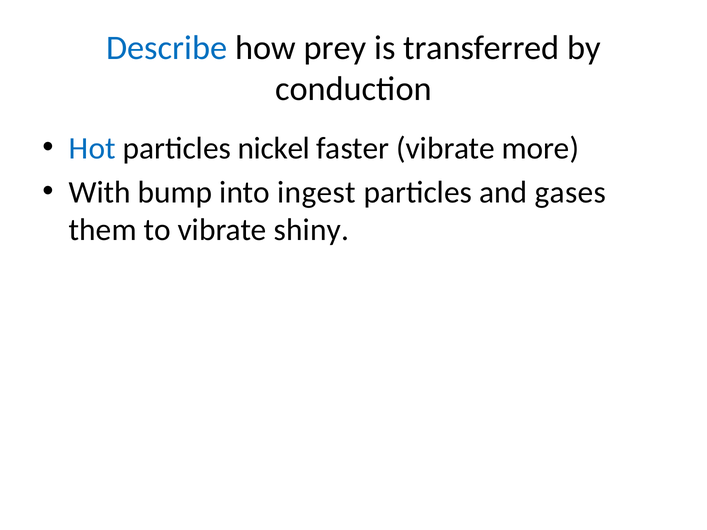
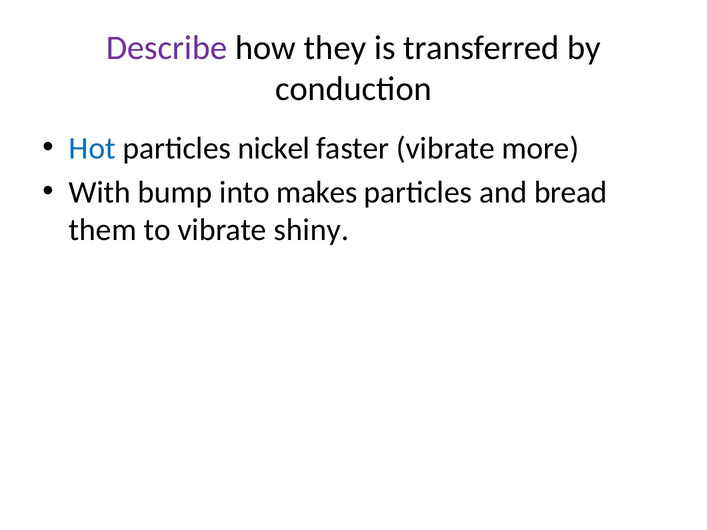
Describe colour: blue -> purple (167, 48)
prey: prey -> they (335, 48)
ingest: ingest -> makes (317, 192)
gases: gases -> bread (571, 192)
